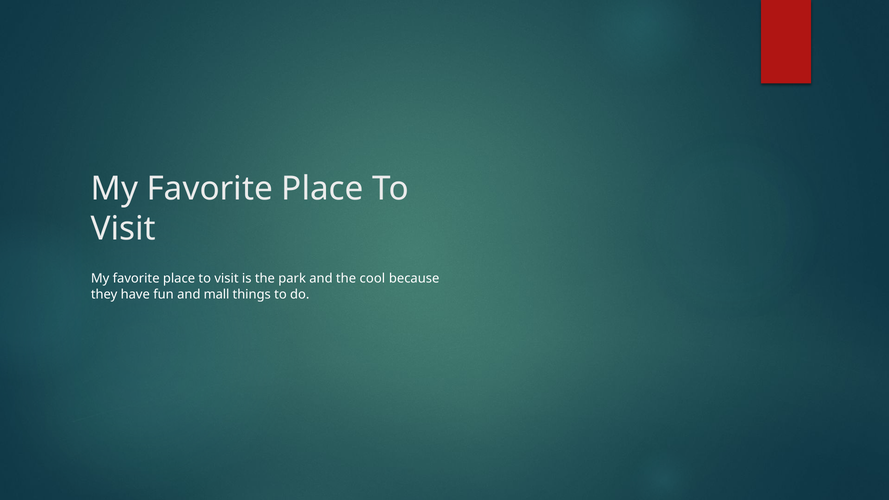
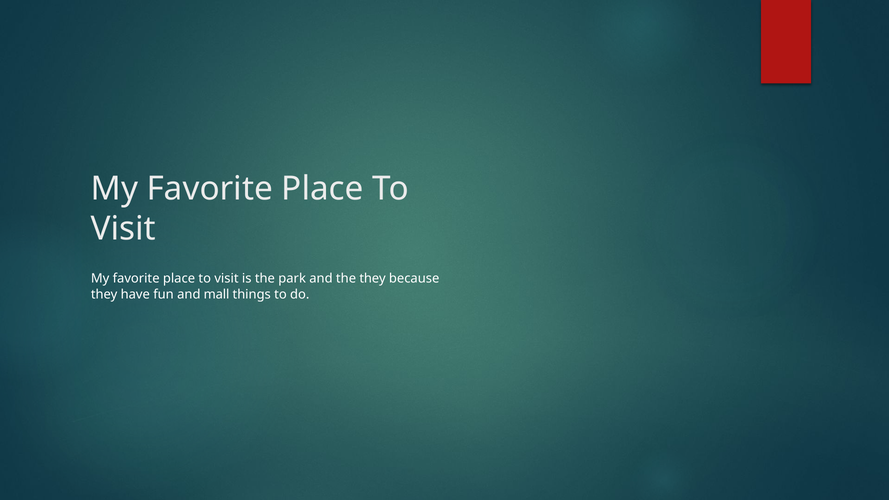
the cool: cool -> they (373, 279)
